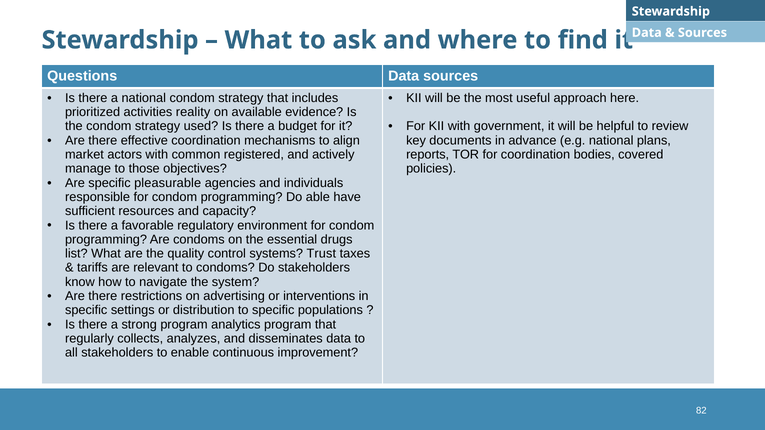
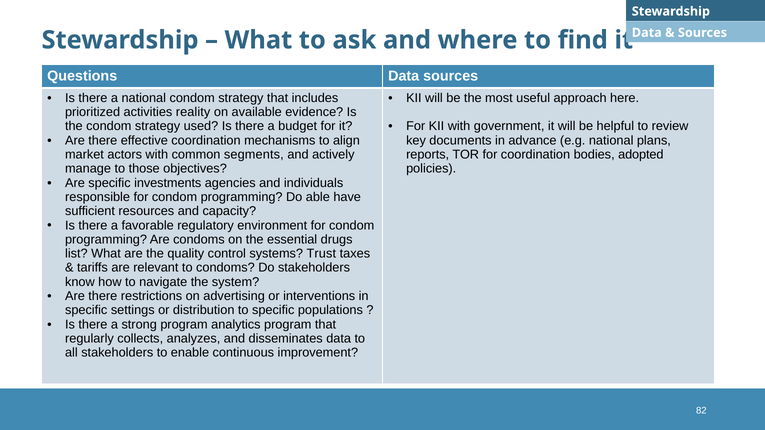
registered: registered -> segments (254, 155)
covered: covered -> adopted (641, 155)
pleasurable: pleasurable -> investments (168, 183)
